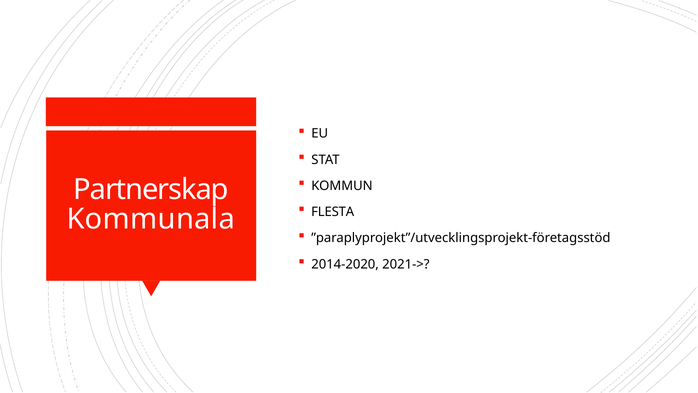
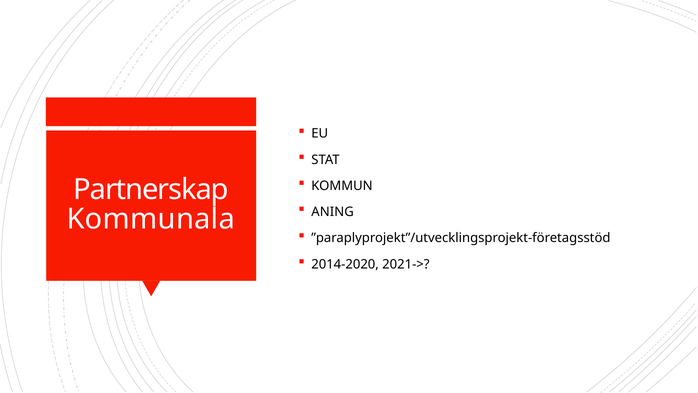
FLESTA: FLESTA -> ANING (333, 212)
